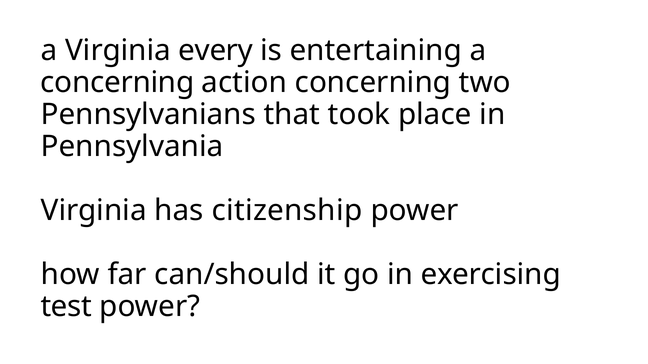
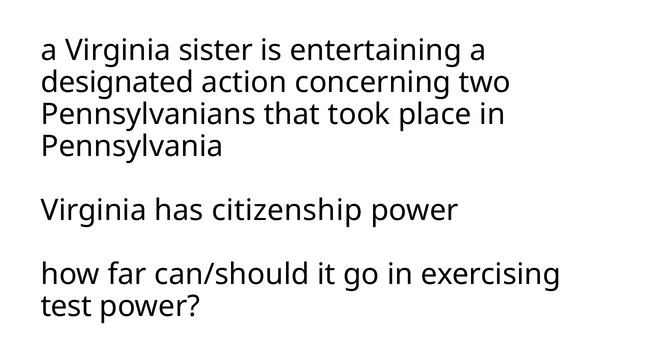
every: every -> sister (216, 50)
concerning: concerning -> designated (117, 82)
